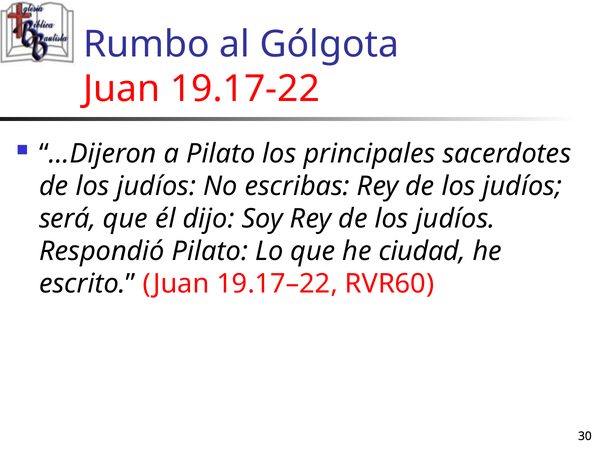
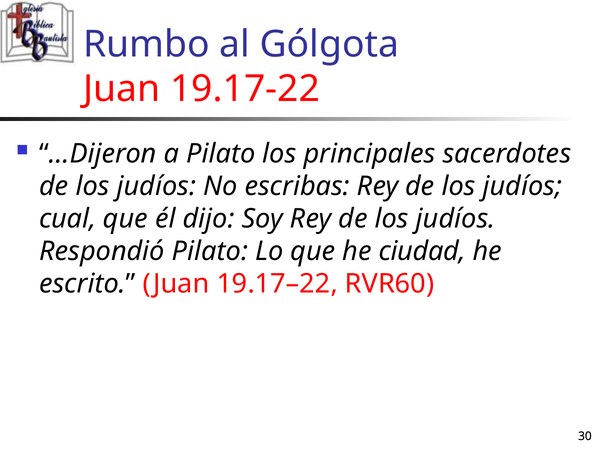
será: será -> cual (68, 219)
